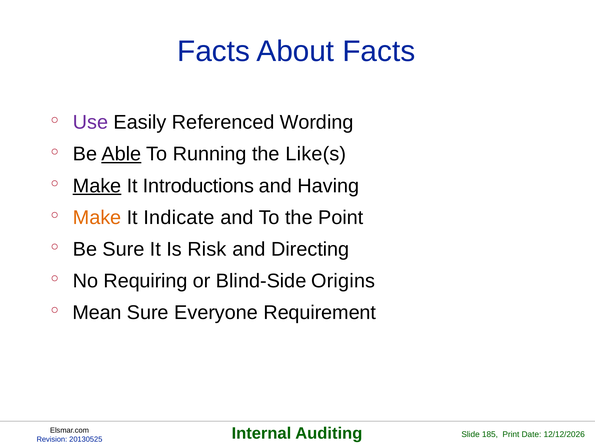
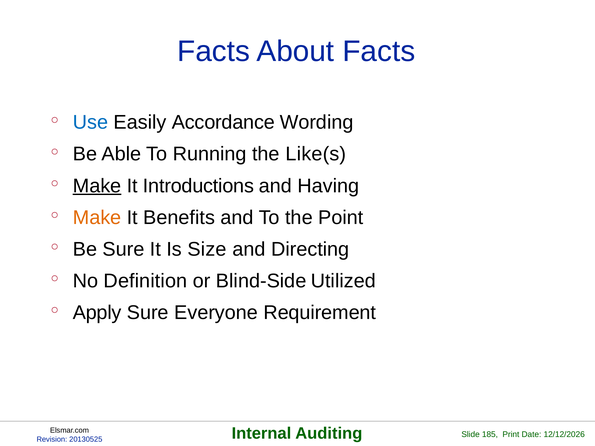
Use colour: purple -> blue (90, 122)
Referenced: Referenced -> Accordance (223, 122)
Able underline: present -> none (121, 154)
Indicate: Indicate -> Benefits (179, 218)
Risk: Risk -> Size (207, 249)
Requiring: Requiring -> Definition (145, 281)
Origins: Origins -> Utilized (343, 281)
Mean: Mean -> Apply (97, 313)
